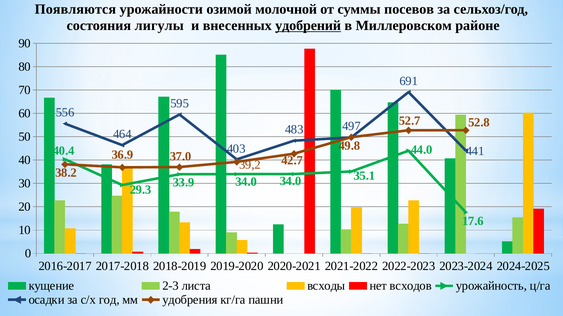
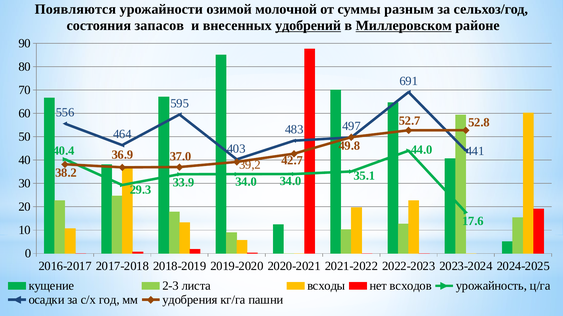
посевов: посевов -> разным (409, 9)
лигулы: лигулы -> запасов (159, 26)
Миллеровском underline: none -> present (404, 26)
